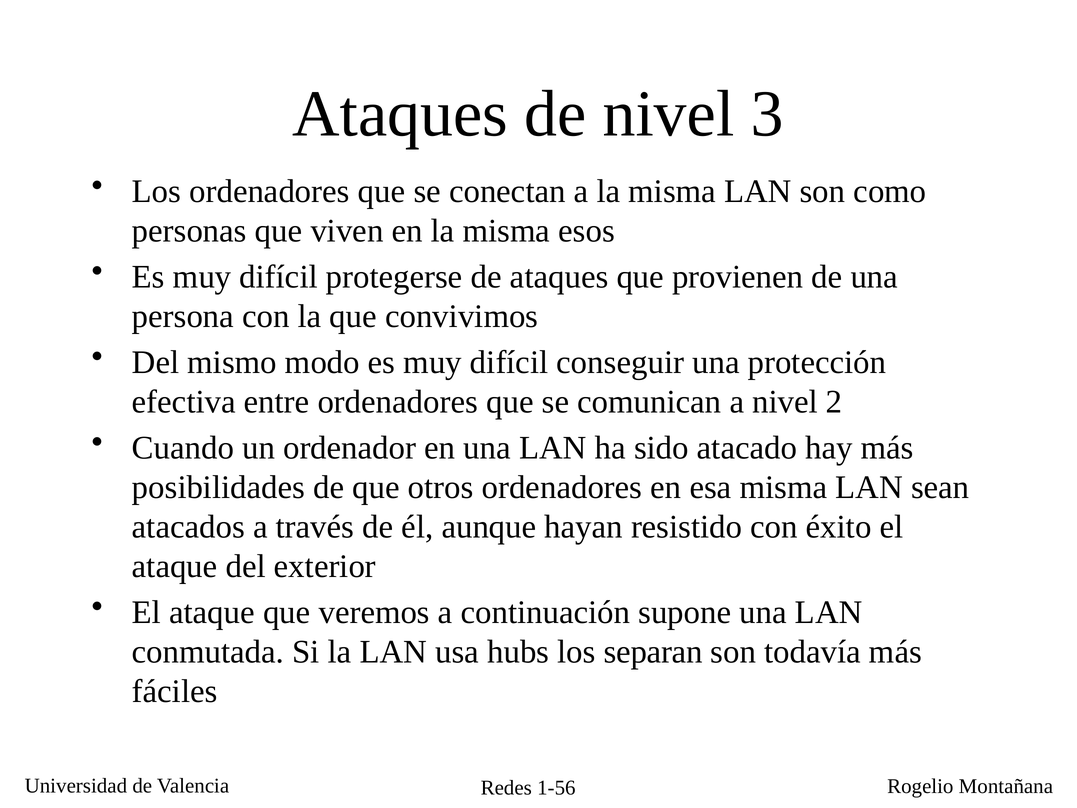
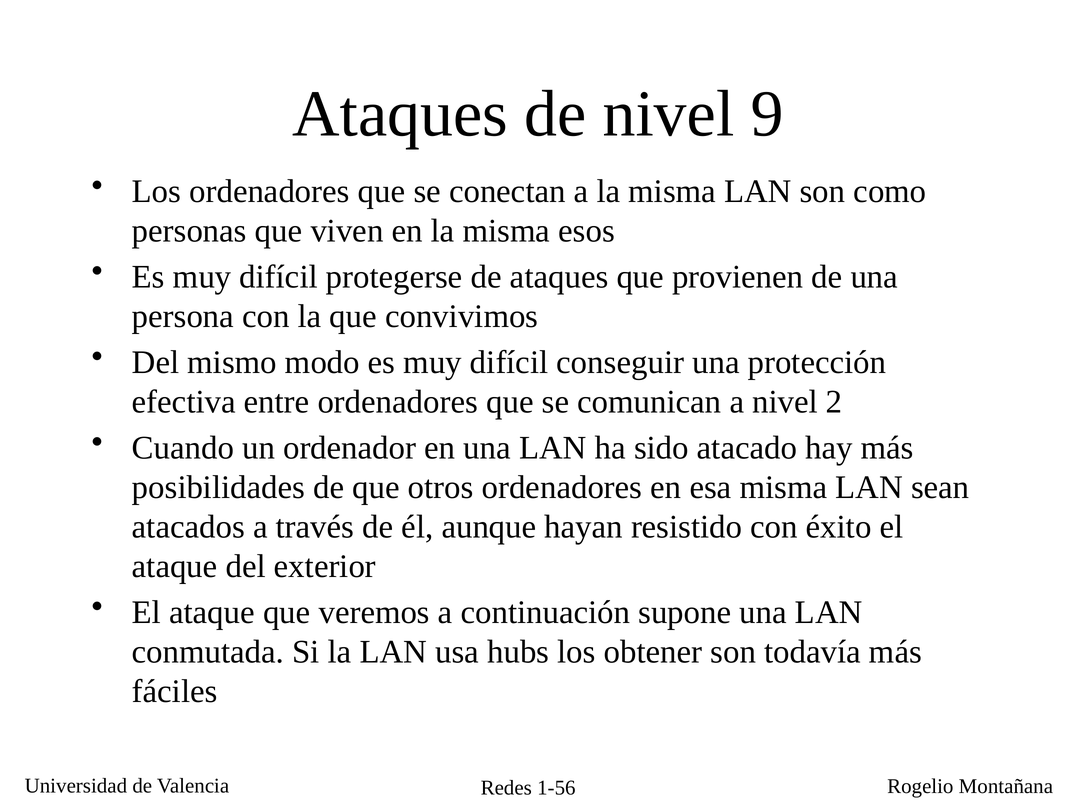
3: 3 -> 9 (767, 114)
separan: separan -> obtener (653, 652)
